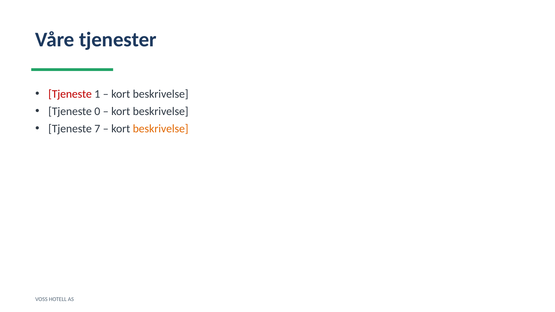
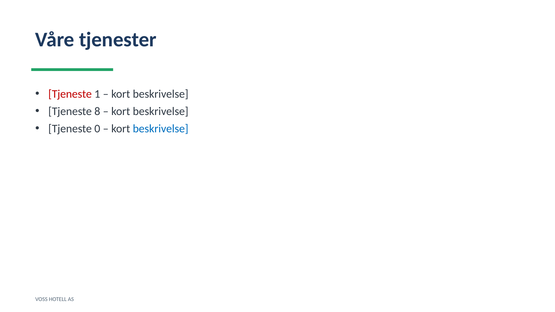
0: 0 -> 8 (97, 111)
7: 7 -> 0 (97, 129)
beskrivelse colour: orange -> blue (161, 129)
